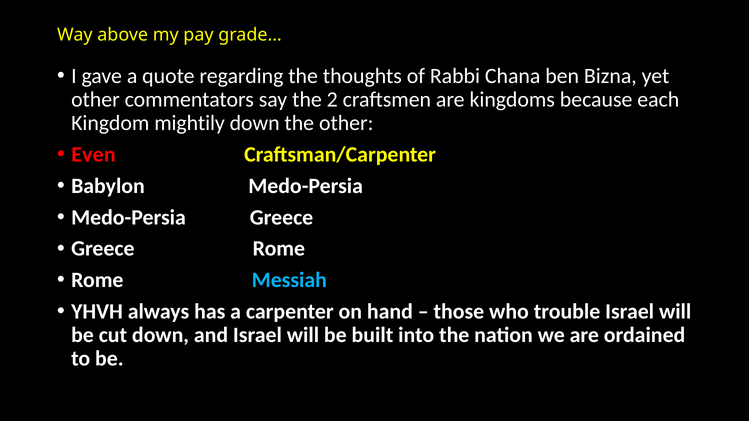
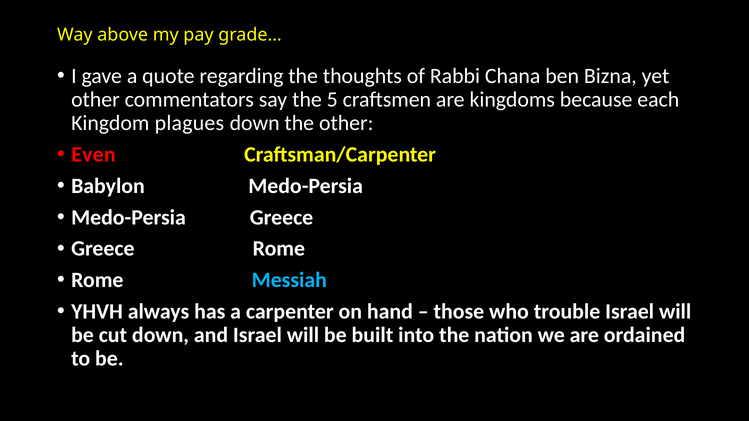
2: 2 -> 5 (332, 100)
mightily: mightily -> plagues (189, 123)
